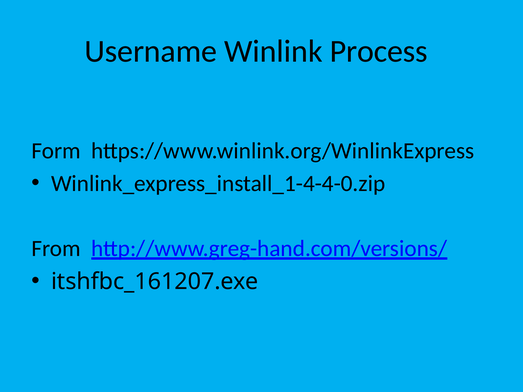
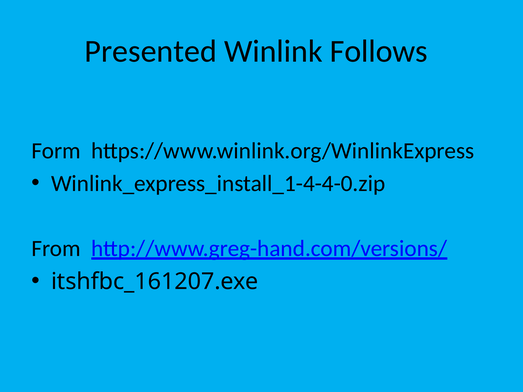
Username: Username -> Presented (151, 51)
Process: Process -> Follows (379, 51)
